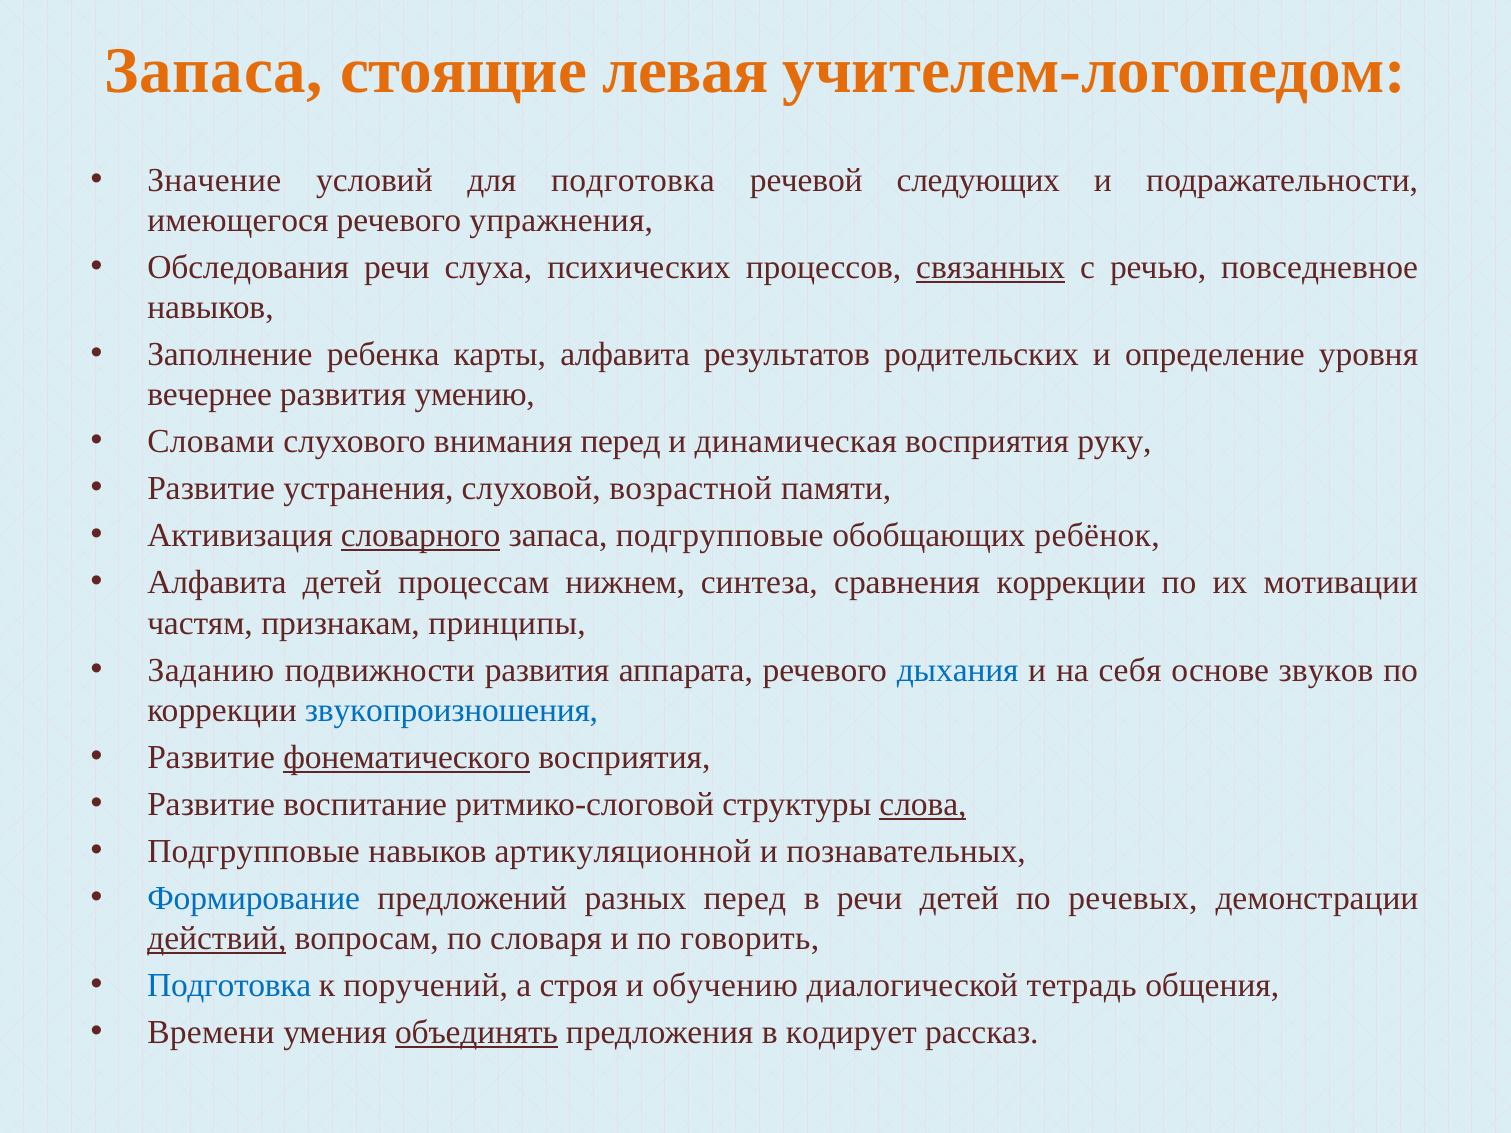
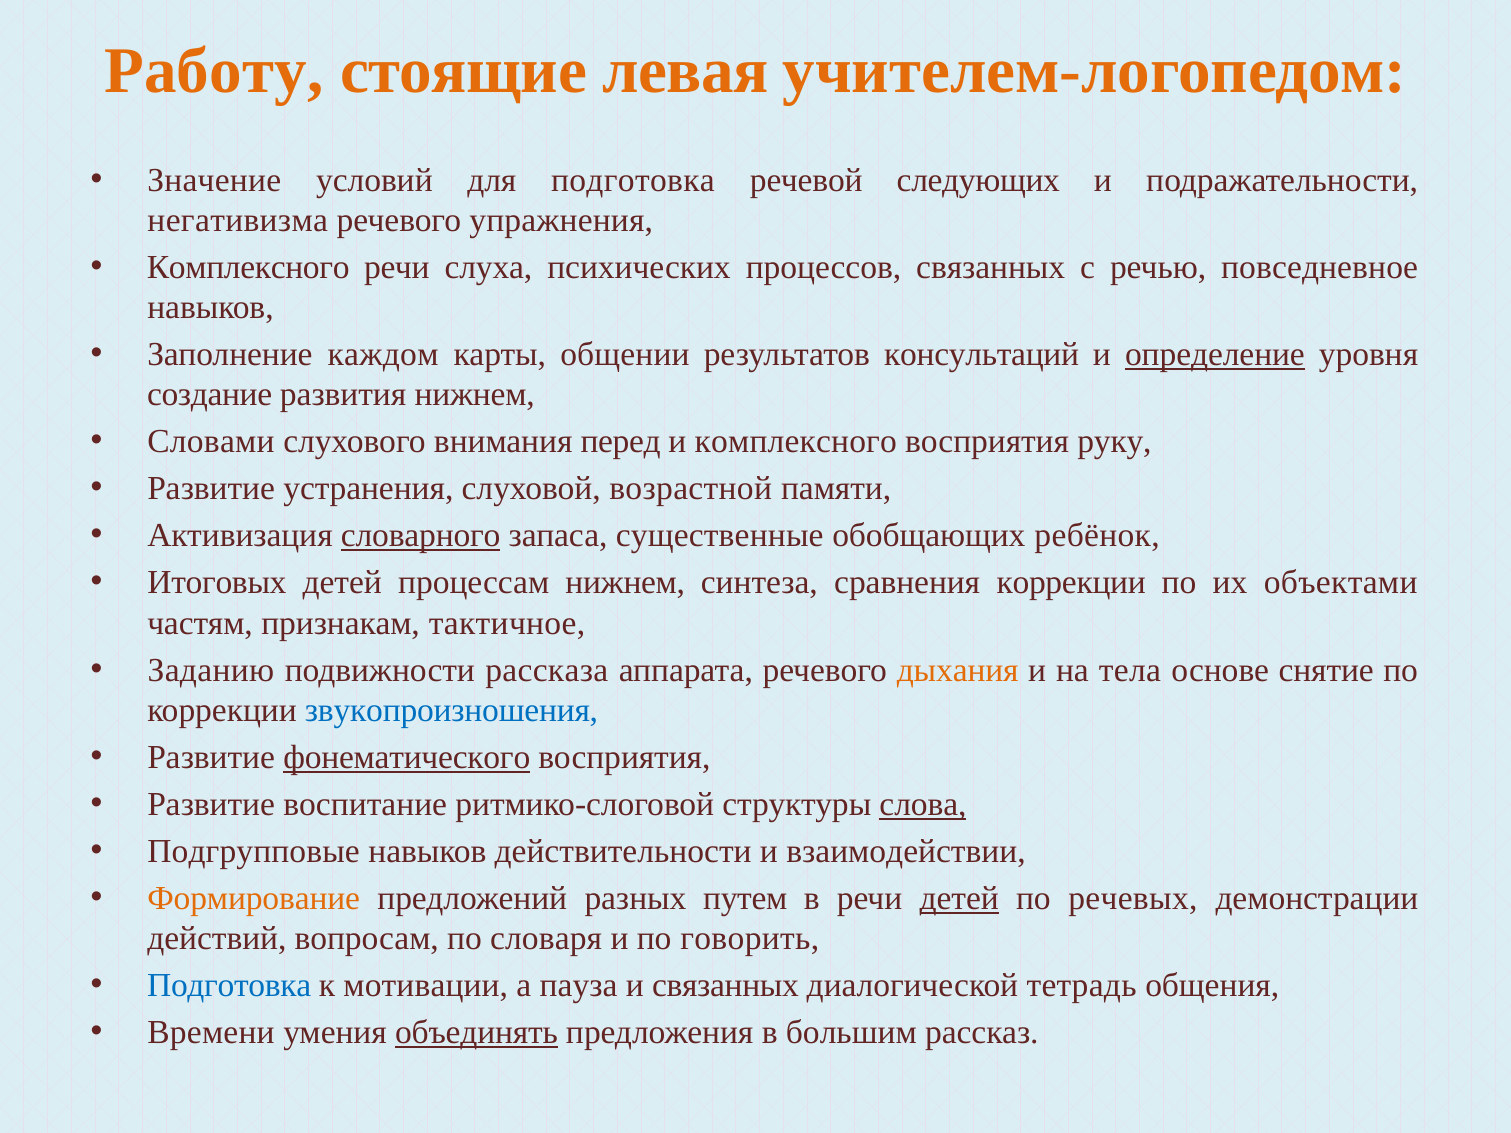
Запаса: Запаса -> Работу (214, 71)
имеющегося: имеющегося -> негативизма (238, 220)
Обследования: Обследования -> Комплексного (248, 267)
связанных underline: present -> none (991, 267)
ребенка: ребенка -> каждом (383, 355)
карты алфавита: алфавита -> общении (625, 355)
родительских: родительских -> консультаций (982, 355)
определение underline: none -> present (1215, 355)
вечернее: вечернее -> создание (210, 395)
развития умению: умению -> нижнем (475, 395)
и динамическая: динамическая -> комплексного (796, 442)
запаса подгрупповые: подгрупповые -> существенные (720, 536)
Алфавита: Алфавита -> Итоговых (217, 583)
мотивации: мотивации -> объектами (1341, 583)
принципы: принципы -> тактичное (507, 623)
подвижности развития: развития -> рассказа (547, 670)
дыхания colour: blue -> orange (958, 670)
себя: себя -> тела (1130, 670)
звуков: звуков -> снятие (1326, 670)
артикуляционной: артикуляционной -> действительности (623, 852)
познавательных: познавательных -> взаимодействии (906, 852)
Формирование colour: blue -> orange (254, 899)
разных перед: перед -> путем (745, 899)
детей underline: none -> present (959, 899)
действий underline: present -> none (217, 939)
поручений: поручений -> мотивации (426, 986)
строя: строя -> пауза (579, 986)
и обучению: обучению -> связанных (725, 986)
кодирует: кодирует -> большим (851, 1033)
